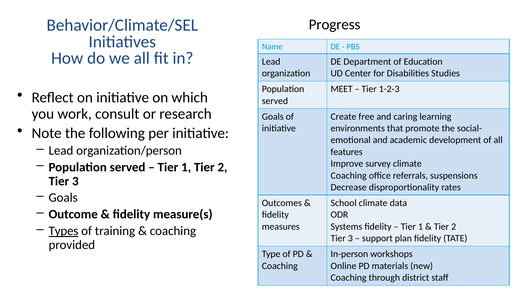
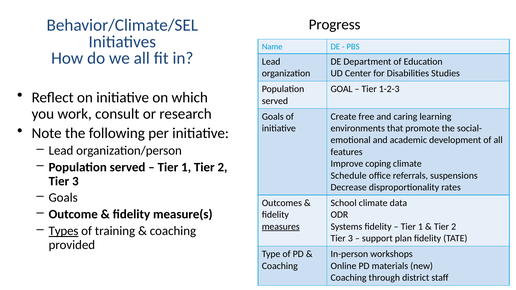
MEET: MEET -> GOAL (342, 89)
survey: survey -> coping (378, 164)
Coaching: Coaching -> Schedule (349, 176)
measures underline: none -> present (281, 227)
